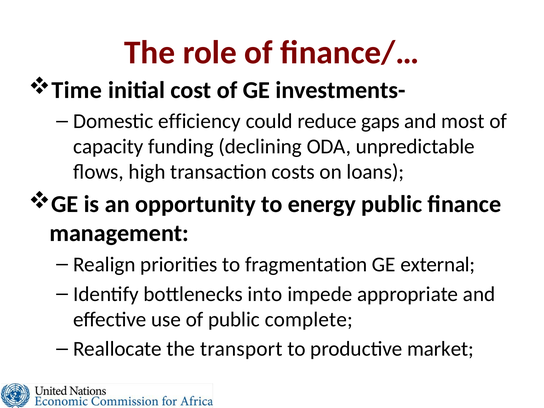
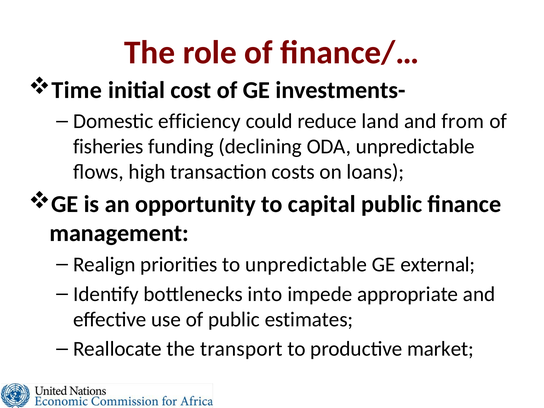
gaps: gaps -> land (380, 121)
most: most -> from (463, 121)
capacity: capacity -> fisheries (108, 147)
energy: energy -> capital (322, 204)
to fragmentation: fragmentation -> unpredictable (306, 265)
complete: complete -> estimates (309, 319)
